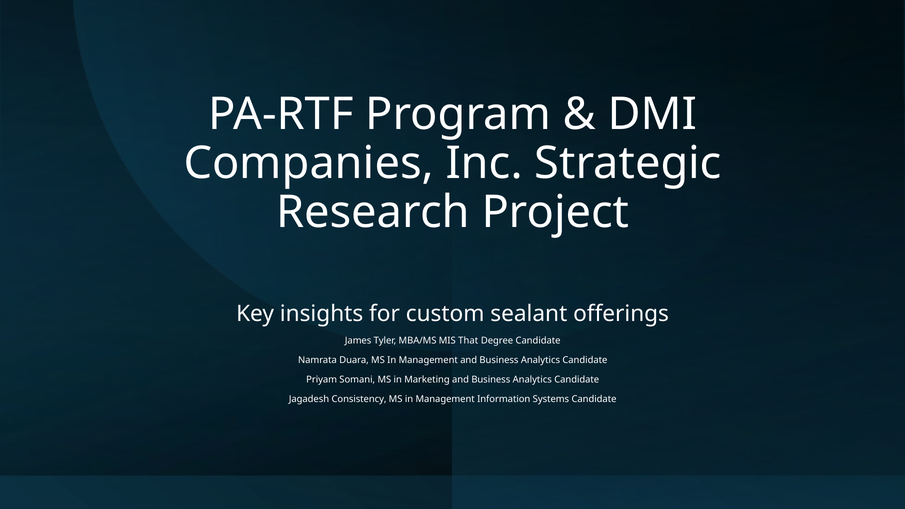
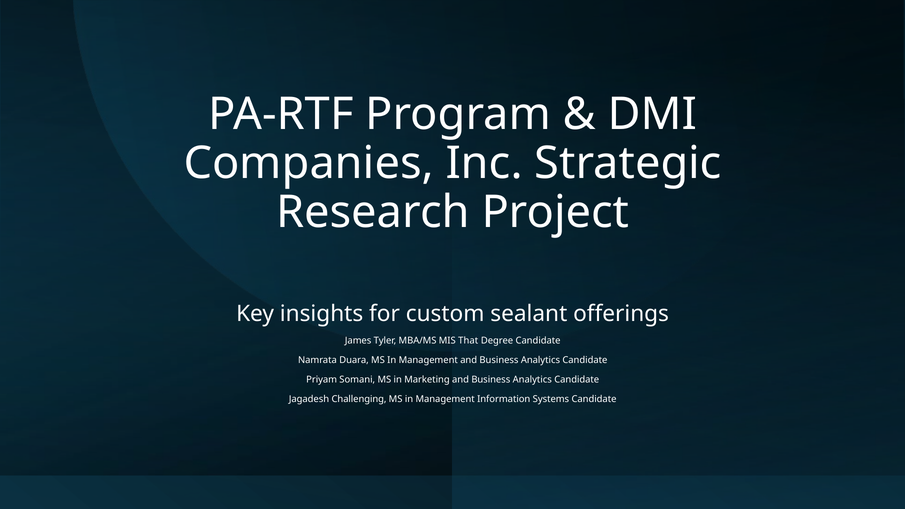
Consistency: Consistency -> Challenging (359, 399)
